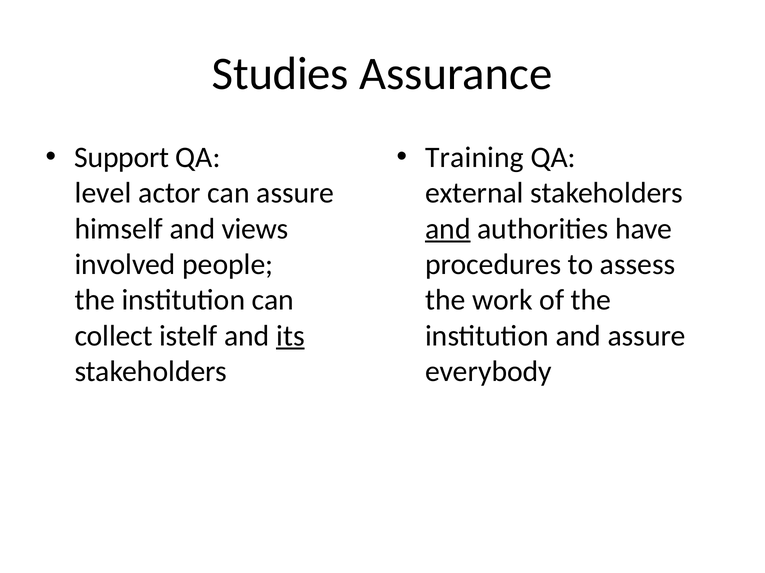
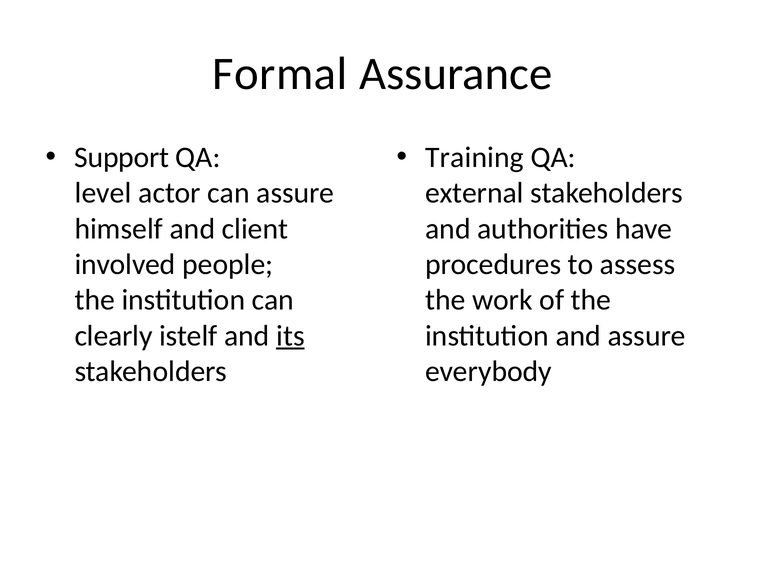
Studies: Studies -> Formal (280, 74)
views: views -> client (255, 229)
and underline: present -> none (448, 229)
collect: collect -> clearly (114, 336)
